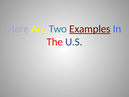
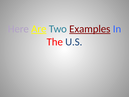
Are underline: none -> present (39, 29)
